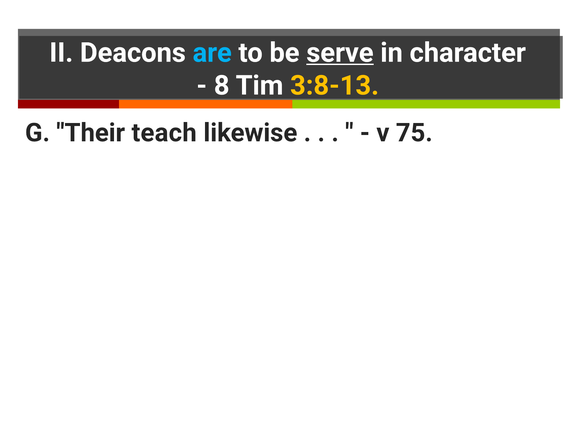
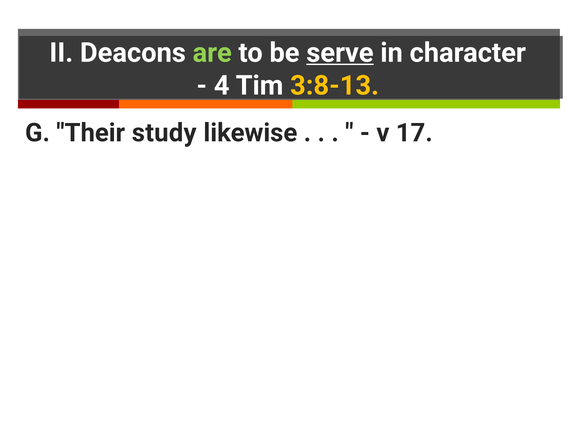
are colour: light blue -> light green (212, 53)
8: 8 -> 4 (222, 85)
teach: teach -> study (164, 133)
75: 75 -> 17 (414, 133)
